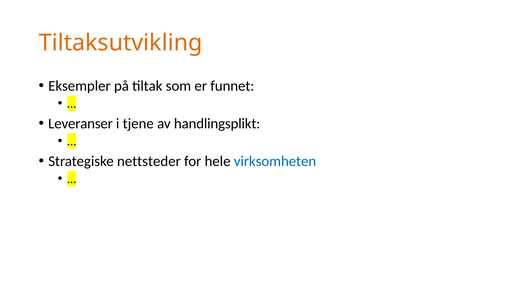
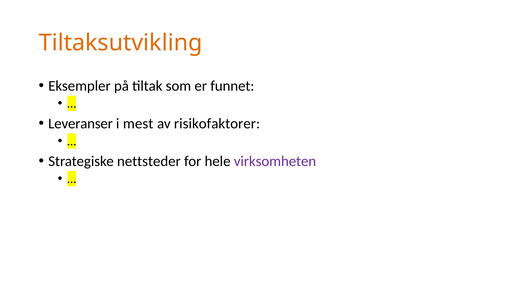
tjene: tjene -> mest (138, 124)
handlingsplikt: handlingsplikt -> risikofaktorer (217, 124)
virksomheten colour: blue -> purple (275, 161)
